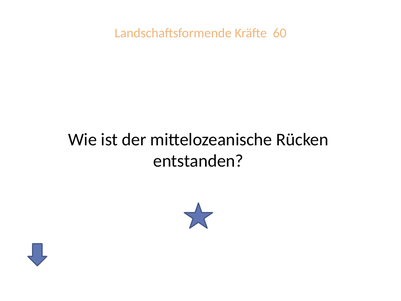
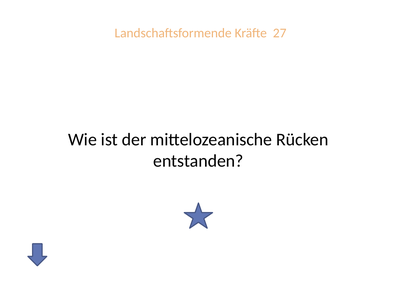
60: 60 -> 27 (280, 33)
